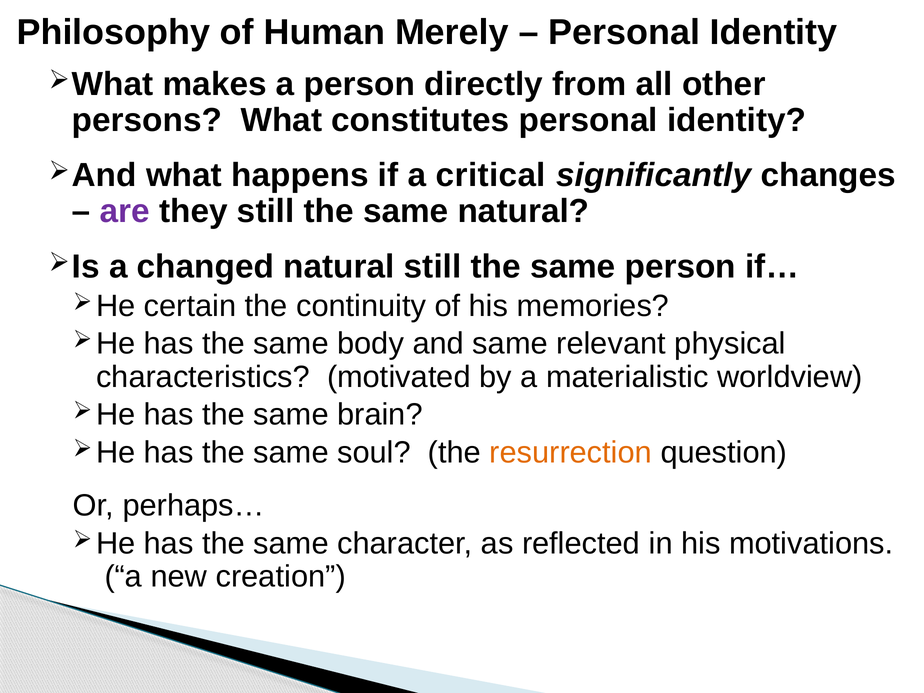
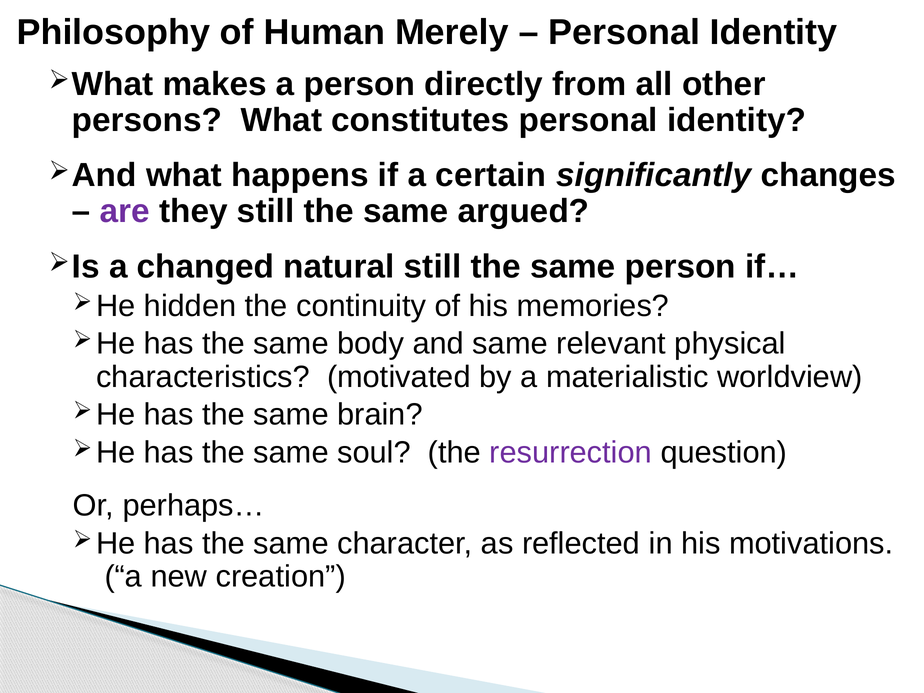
critical: critical -> certain (491, 175)
same natural: natural -> argued (523, 211)
certain: certain -> hidden (190, 306)
resurrection colour: orange -> purple (571, 452)
